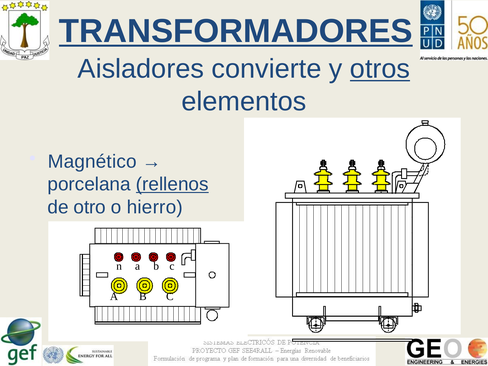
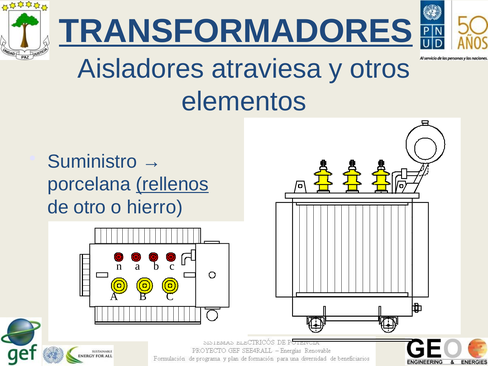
convierte: convierte -> atraviesa (266, 69)
otros underline: present -> none (380, 69)
Magnético: Magnético -> Suministro (92, 162)
